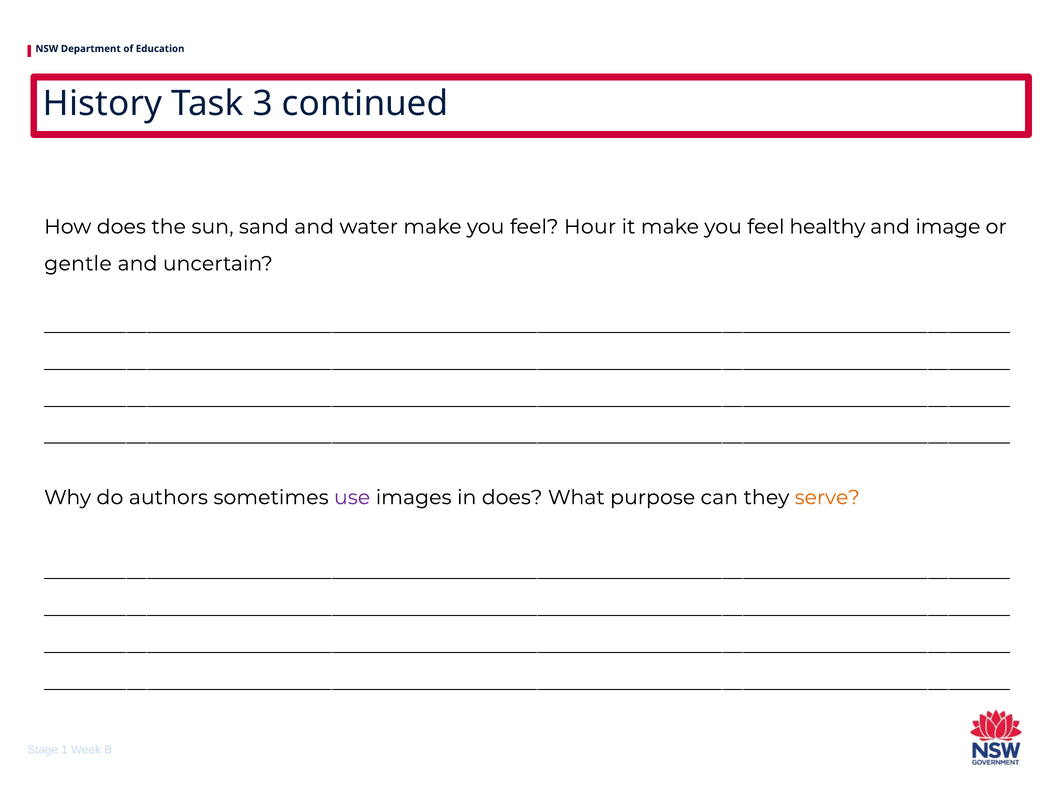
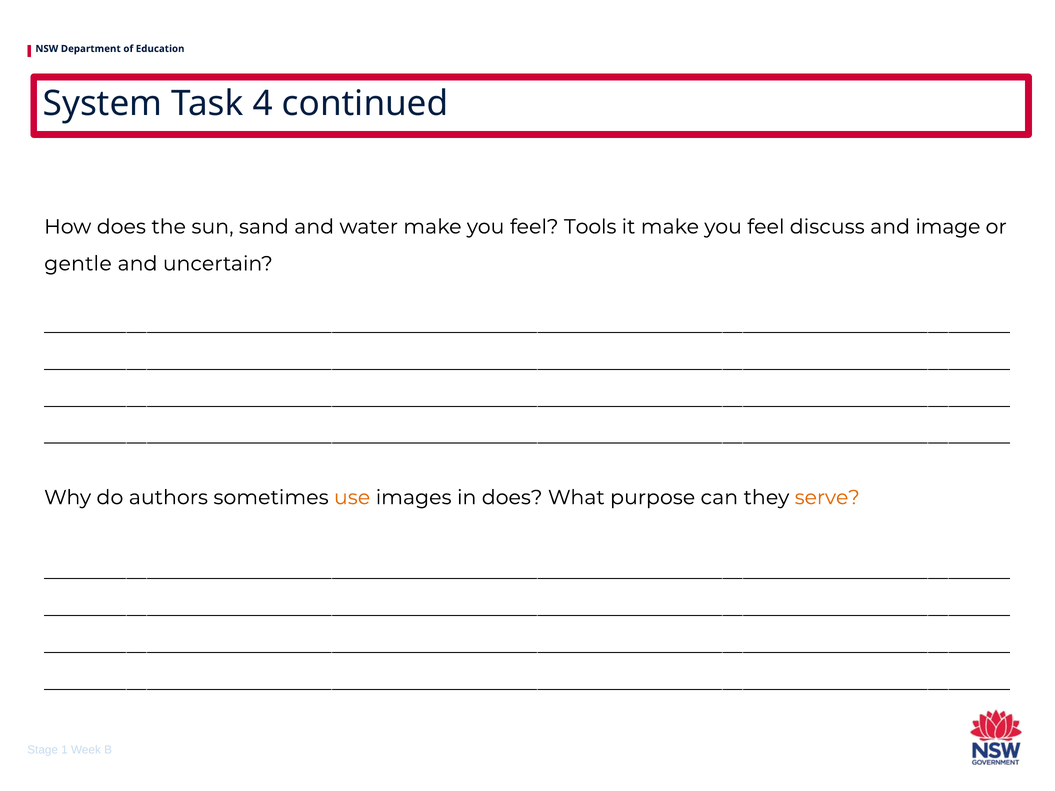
History: History -> System (103, 103)
3: 3 -> 4 (263, 103)
Hour: Hour -> Tools (590, 227)
healthy: healthy -> discuss (827, 227)
use colour: purple -> orange (352, 498)
